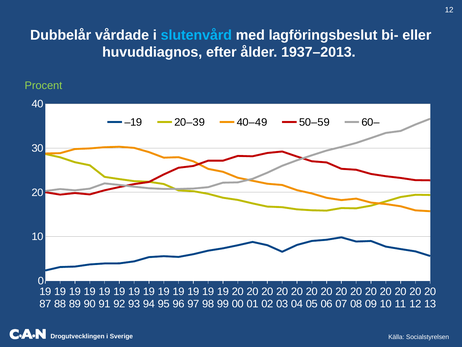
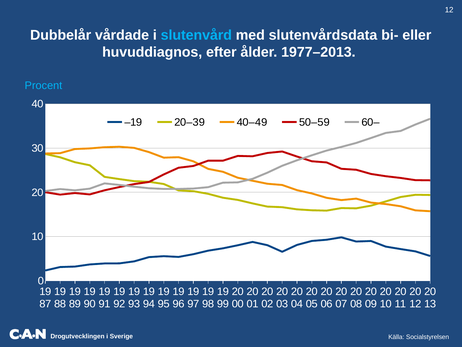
lagföringsbeslut: lagföringsbeslut -> slutenvårdsdata (323, 35)
1937–2013: 1937–2013 -> 1977–2013 (318, 52)
Procent colour: light green -> light blue (43, 85)
